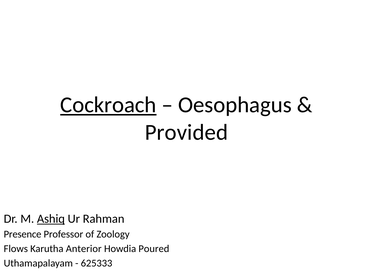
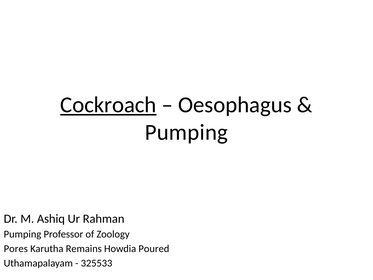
Provided: Provided -> Pumping (186, 132)
Ashiq underline: present -> none (51, 218)
Presence: Presence -> Pumping (22, 234)
Flows: Flows -> Pores (16, 249)
Anterior: Anterior -> Remains (84, 249)
625333: 625333 -> 325533 (97, 263)
